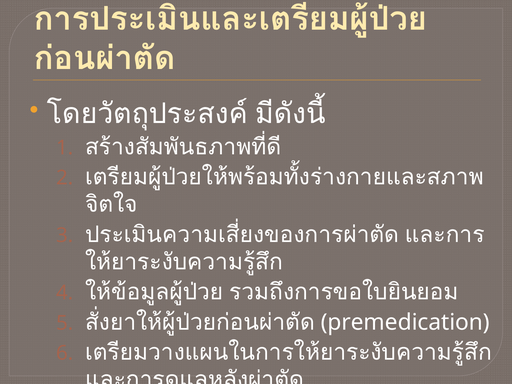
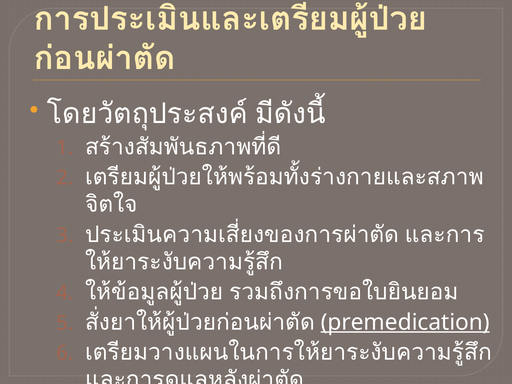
premedication underline: none -> present (405, 322)
